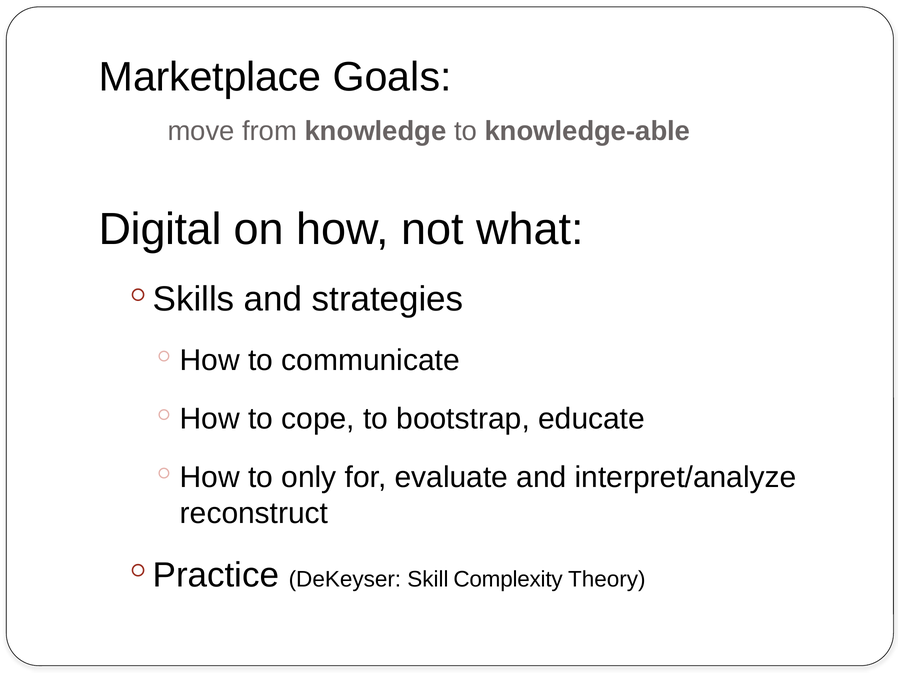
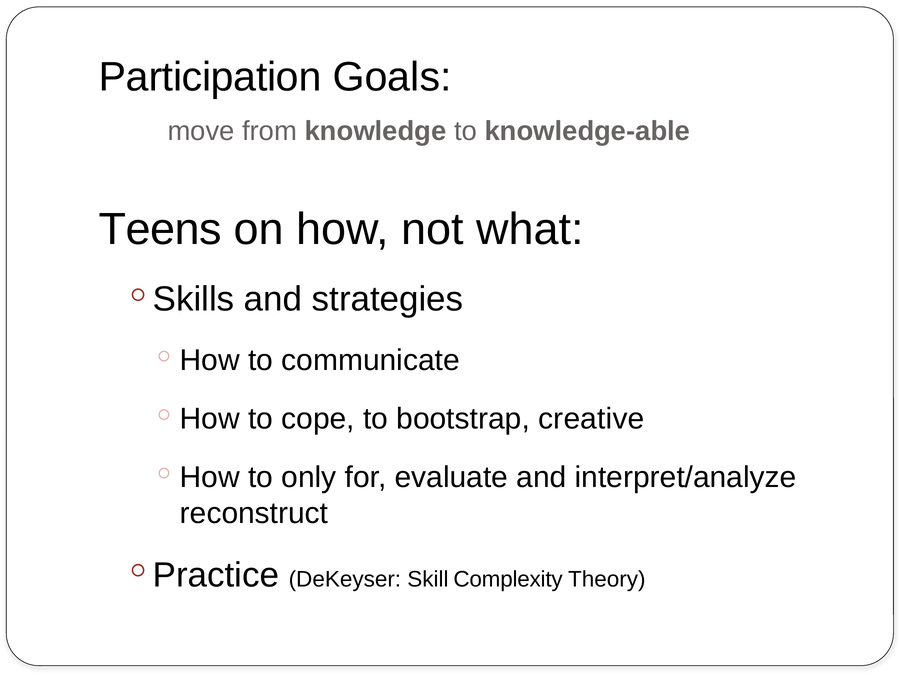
Marketplace: Marketplace -> Participation (210, 77)
Digital: Digital -> Teens (160, 230)
educate: educate -> creative (591, 419)
